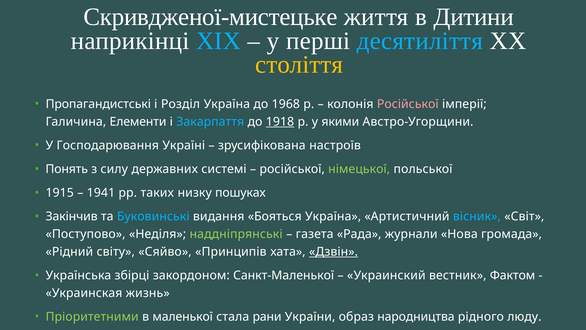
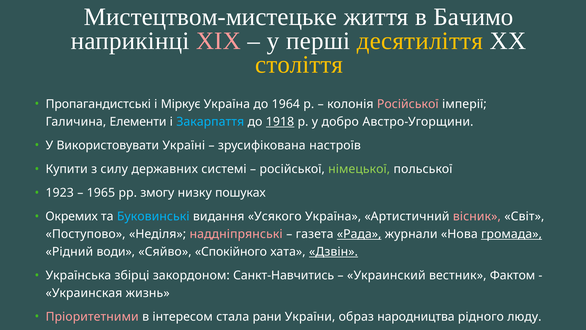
Скривдженої-мистецьке: Скривдженої-мистецьке -> Мистецтвом-мистецьке (210, 17)
Дитини: Дитини -> Бачимо (474, 17)
ХІХ colour: light blue -> pink (218, 41)
десятиліття colour: light blue -> yellow (420, 41)
Розділ: Розділ -> Міркує (181, 104)
1968: 1968 -> 1964 (286, 104)
якими: якими -> добро (340, 122)
Господарювання: Господарювання -> Використовувати (108, 145)
Понять: Понять -> Купити (67, 169)
1915: 1915 -> 1923 (60, 193)
1941: 1941 -> 1965 (101, 193)
таких: таких -> змогу (157, 193)
Закінчив: Закінчив -> Окремих (72, 216)
Бояться: Бояться -> Усякого (275, 216)
вісник colour: light blue -> pink (477, 216)
наддніпрянські colour: light green -> pink (236, 234)
Рада underline: none -> present (359, 234)
громада underline: none -> present (511, 234)
світу: світу -> води (116, 251)
Принципів: Принципів -> Спокійного (231, 251)
Санкт-Маленької: Санкт-Маленької -> Санкт-Навчитись (284, 275)
Пріоритетними colour: light green -> pink (92, 316)
маленької: маленької -> інтересом (183, 316)
